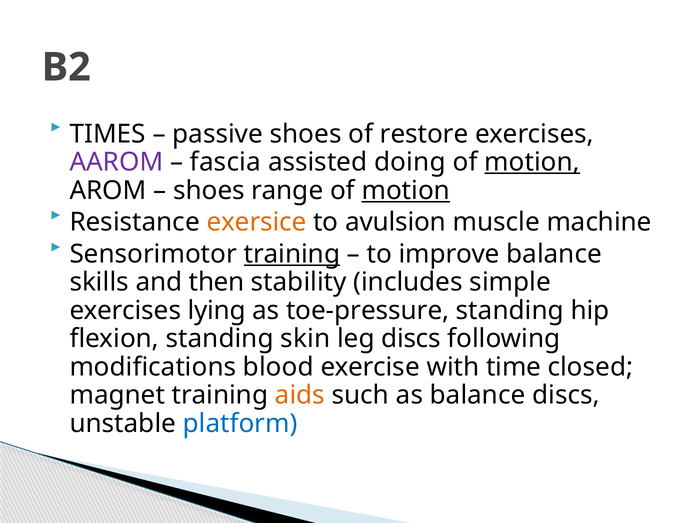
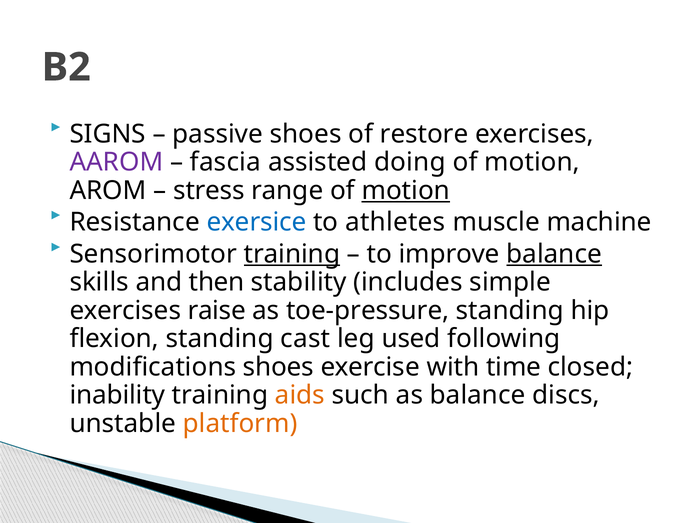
TIMES: TIMES -> SIGNS (108, 134)
motion underline: present -> none (532, 162)
shoes: shoes -> stress (209, 190)
exersice colour: orange -> blue (256, 222)
avulsion: avulsion -> athletes (395, 222)
balance underline: none -> present (554, 254)
lying: lying -> raise (217, 310)
skin: skin -> cast (305, 339)
leg discs: discs -> used (411, 339)
modifications blood: blood -> shoes (278, 367)
magnet: magnet -> inability (117, 395)
platform colour: blue -> orange (240, 423)
